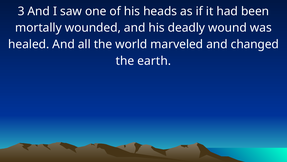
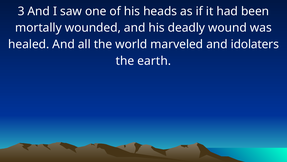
changed: changed -> idolaters (255, 44)
